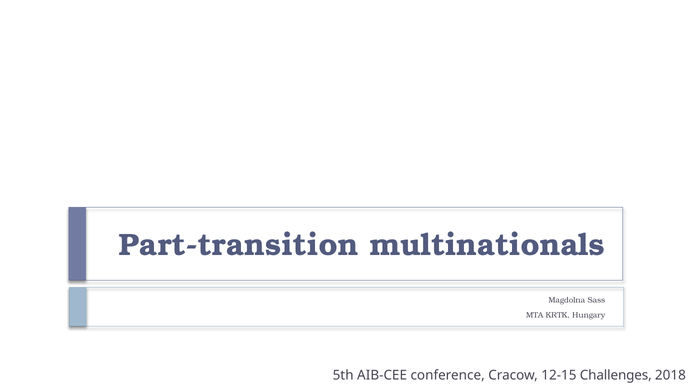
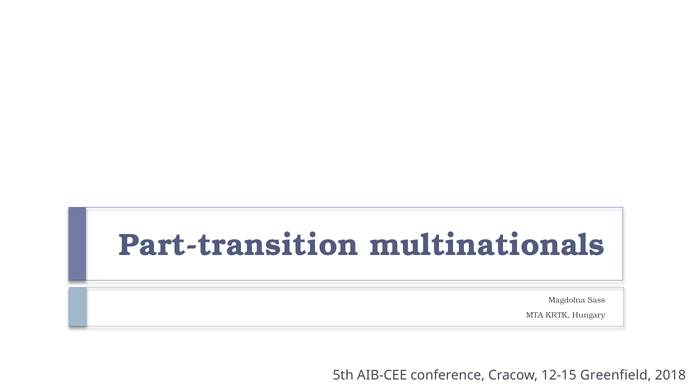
Challenges: Challenges -> Greenfield (616, 375)
